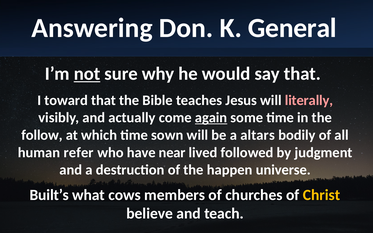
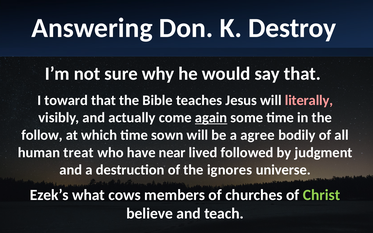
General: General -> Destroy (292, 28)
not underline: present -> none (87, 74)
altars: altars -> agree (258, 135)
refer: refer -> treat (79, 153)
happen: happen -> ignores (230, 170)
Built’s: Built’s -> Ezek’s (49, 195)
Christ colour: yellow -> light green (321, 195)
